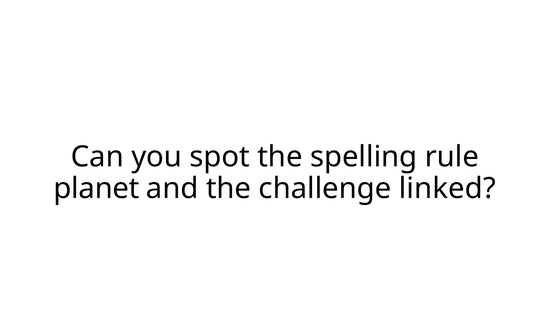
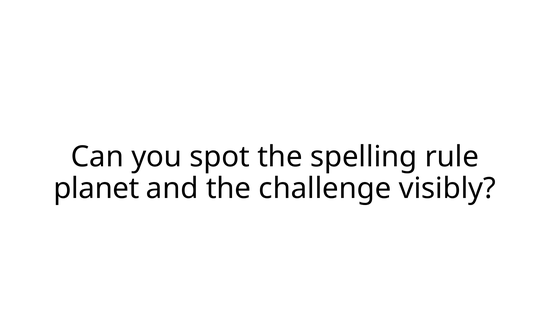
linked: linked -> visibly (447, 189)
